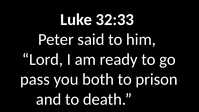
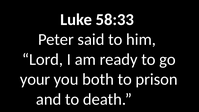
32:33: 32:33 -> 58:33 (115, 20)
pass: pass -> your (35, 79)
